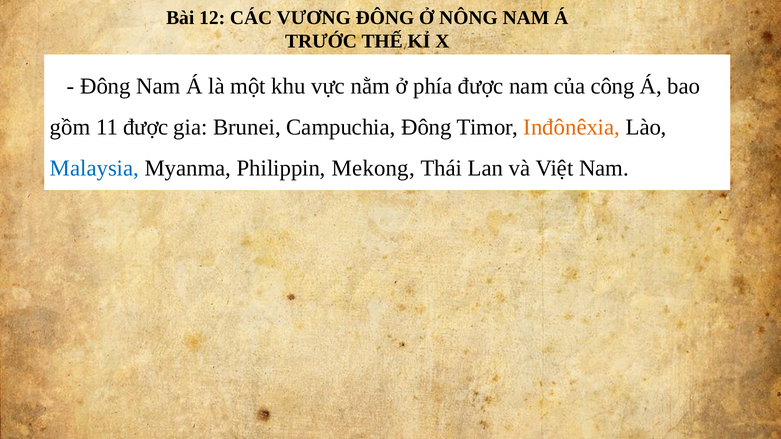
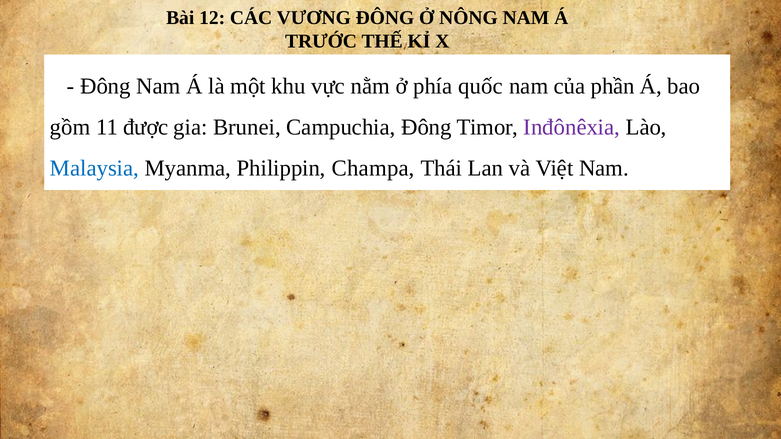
phía được: được -> quốc (481, 86)
công: công -> phần (613, 86)
Inđônêxia colour: orange -> purple (572, 127)
Mekong: Mekong -> Champa (373, 168)
